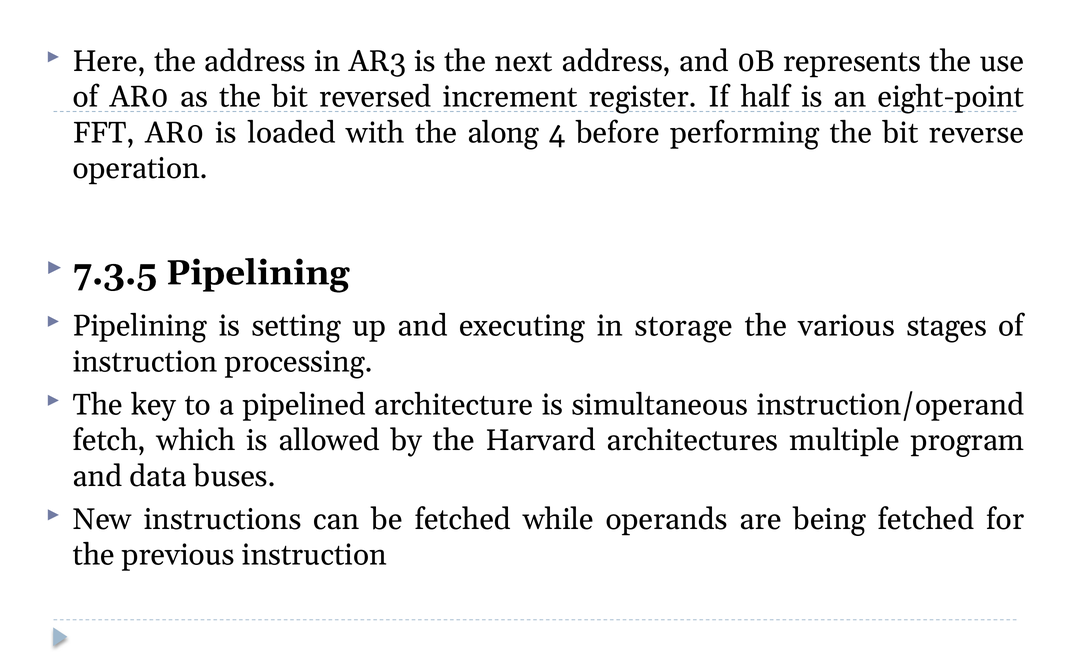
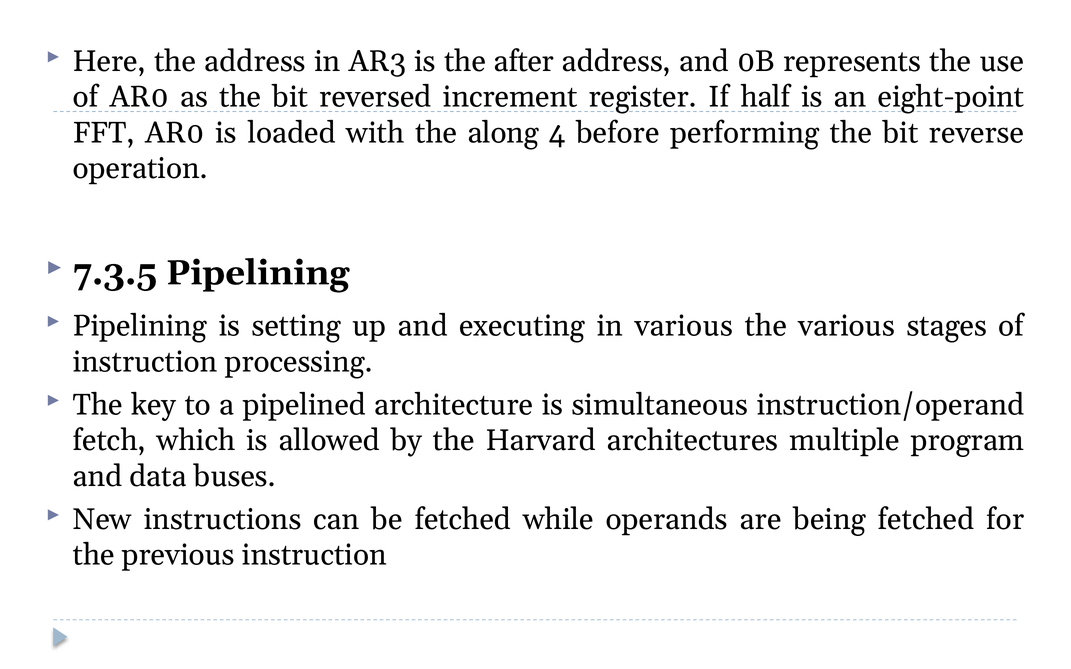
next: next -> after (524, 62)
in storage: storage -> various (684, 326)
